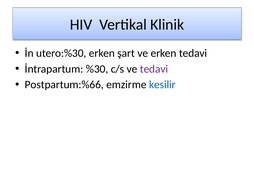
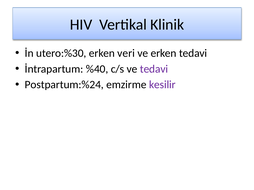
şart: şart -> veri (126, 53)
%30: %30 -> %40 (97, 69)
Postpartum:%66: Postpartum:%66 -> Postpartum:%24 (64, 85)
kesilir colour: blue -> purple (162, 85)
